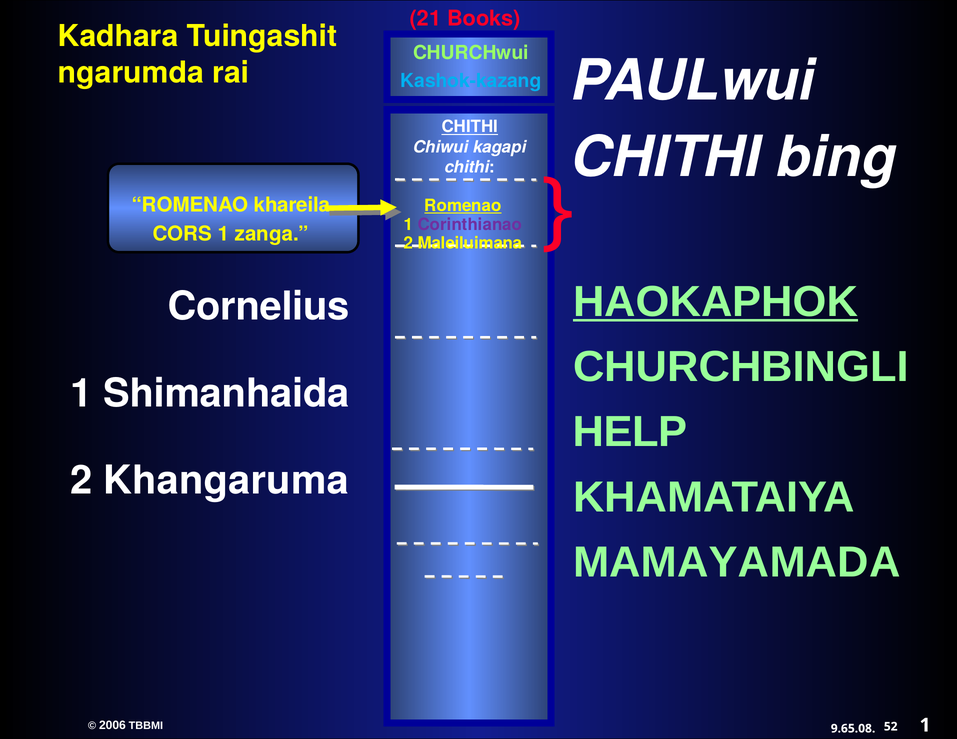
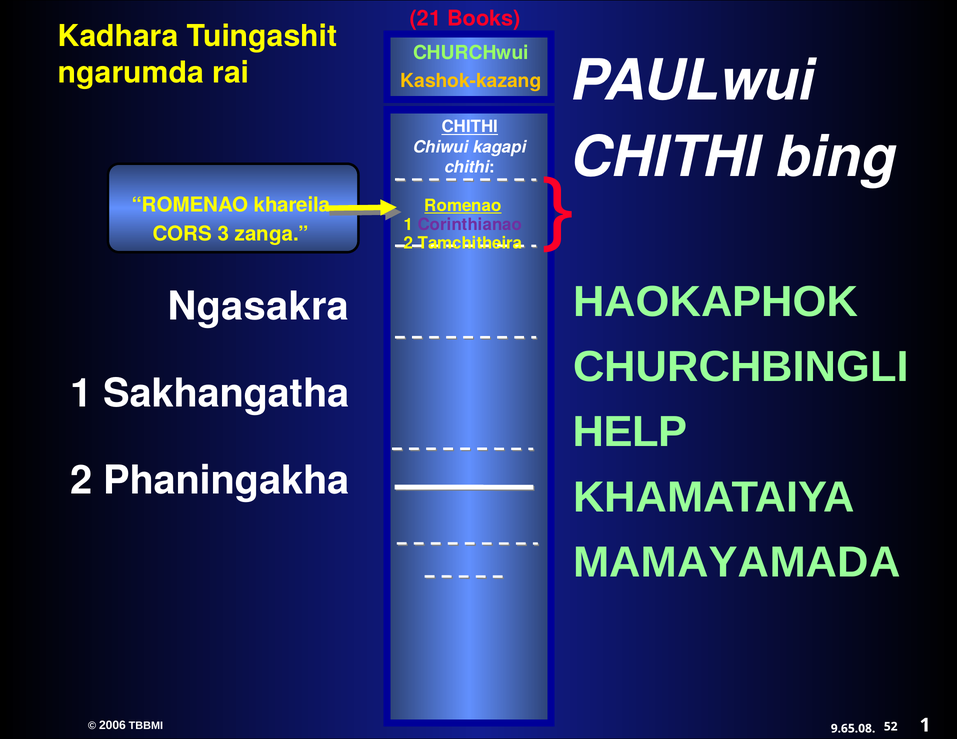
Kashok-kazang colour: light blue -> yellow (471, 81)
CORS 1: 1 -> 3 (223, 234)
Maleiluimana: Maleiluimana -> Tamchitheira (470, 243)
HAOKAPHOK underline: present -> none (716, 302)
Cornelius: Cornelius -> Ngasakra (258, 307)
Shimanhaida: Shimanhaida -> Sakhangatha (226, 394)
Khangaruma: Khangaruma -> Phaningakha (226, 481)
